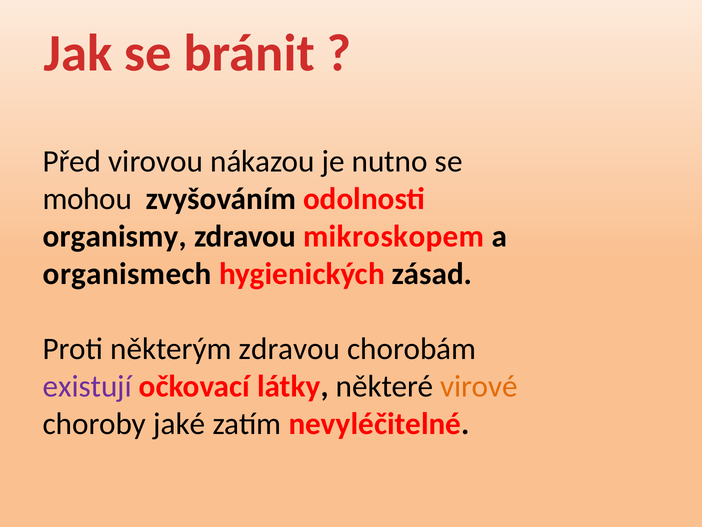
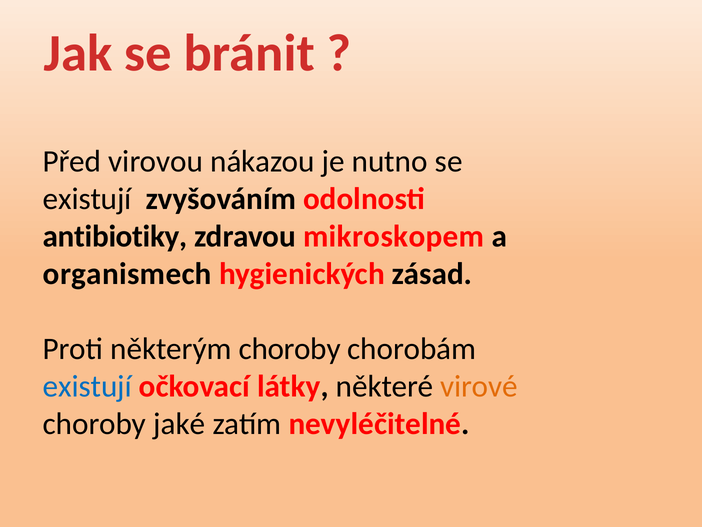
mohou: mohou -> existují (87, 199)
organismy: organismy -> antibiotiky (115, 236)
některým zdravou: zdravou -> choroby (290, 349)
existují colour: purple -> blue (87, 386)
